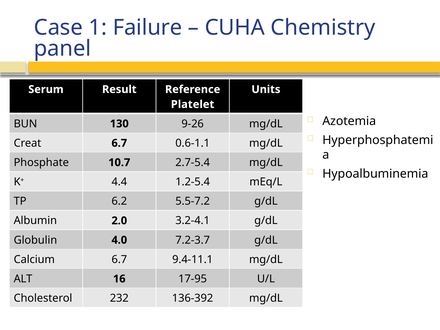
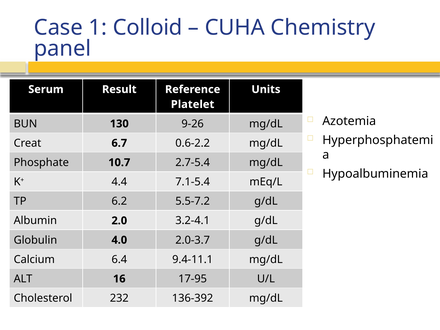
Failure: Failure -> Colloid (148, 28)
0.6-1.1: 0.6-1.1 -> 0.6-2.2 (193, 143)
1.2-5.4: 1.2-5.4 -> 7.1-5.4 (193, 182)
7.2-3.7: 7.2-3.7 -> 2.0-3.7 (193, 240)
Calcium 6.7: 6.7 -> 6.4 (119, 259)
